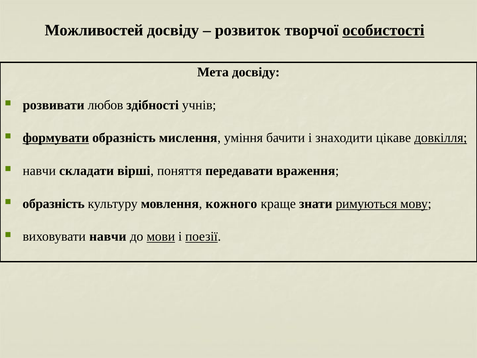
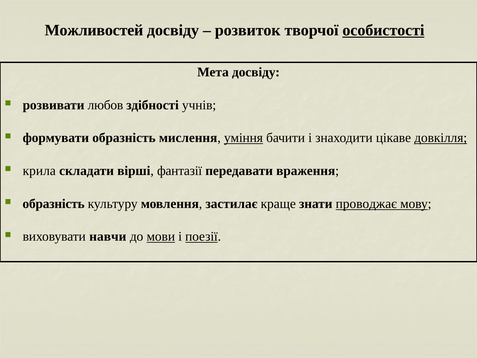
формувати underline: present -> none (56, 138)
уміння underline: none -> present (243, 138)
навчи: навчи -> крила (39, 171)
поняття: поняття -> фантазії (180, 171)
кожного: кожного -> застилає (231, 204)
римуються: римуються -> проводжає (366, 204)
